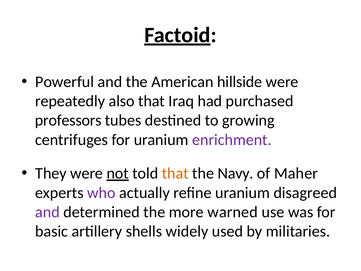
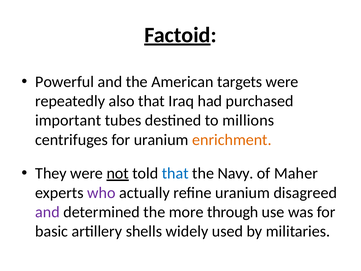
hillside: hillside -> targets (240, 82)
professors: professors -> important (68, 120)
growing: growing -> millions (248, 120)
enrichment colour: purple -> orange (232, 140)
that colour: orange -> blue (175, 173)
warned: warned -> through (233, 212)
